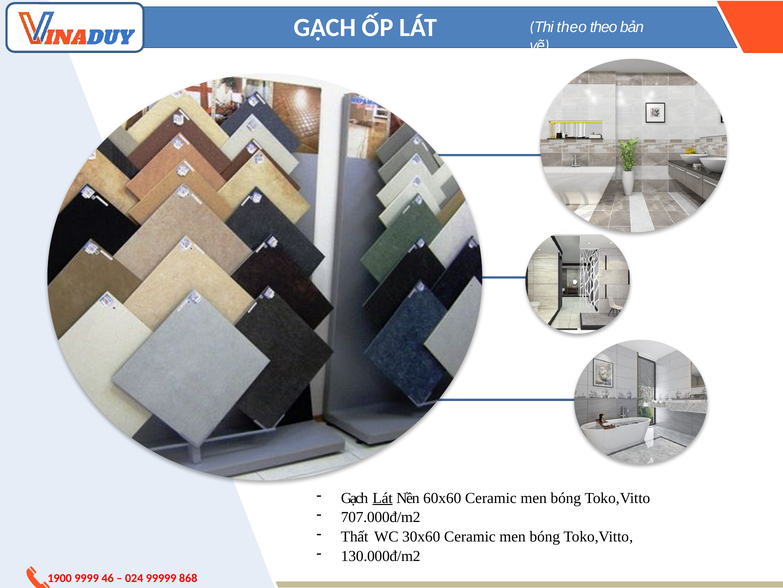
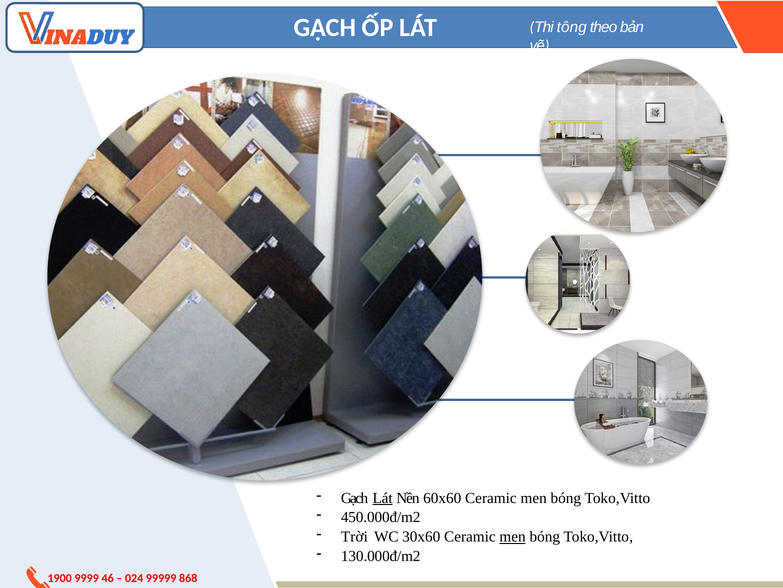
Thi theo: theo -> tông (572, 27)
707.000đ/m2: 707.000đ/m2 -> 450.000đ/m2 (381, 517)
Thất: Thất -> Trời (354, 536)
men underline: none -> present (513, 536)
